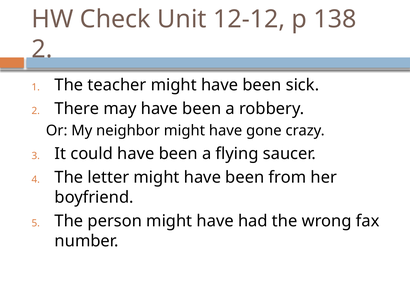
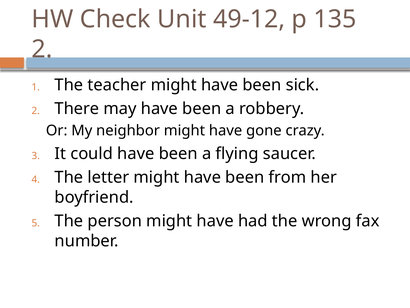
12-12: 12-12 -> 49-12 (249, 19)
138: 138 -> 135 (335, 19)
